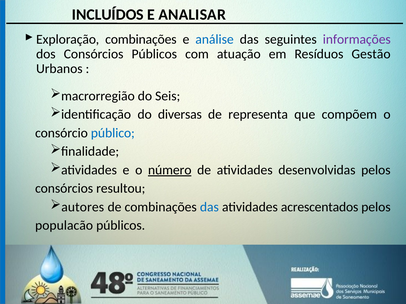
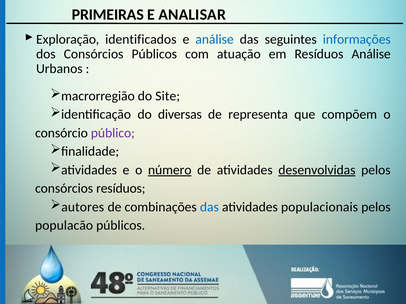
INCLUÍDOS: INCLUÍDOS -> PRIMEIRAS (108, 15)
Exploração combinações: combinações -> identificados (141, 39)
informações colour: purple -> blue (357, 39)
Resíduos Gestão: Gestão -> Análise (371, 54)
Seis: Seis -> Site (168, 96)
público colour: blue -> purple (113, 133)
desenvolvidas underline: none -> present (317, 170)
consórcios resultou: resultou -> resíduos (121, 189)
acrescentados: acrescentados -> populacionais (320, 207)
